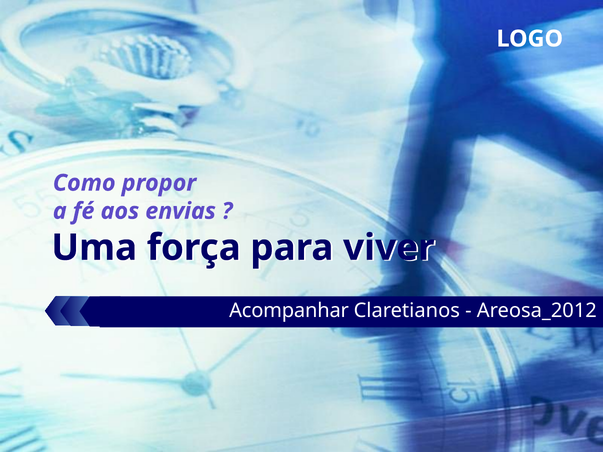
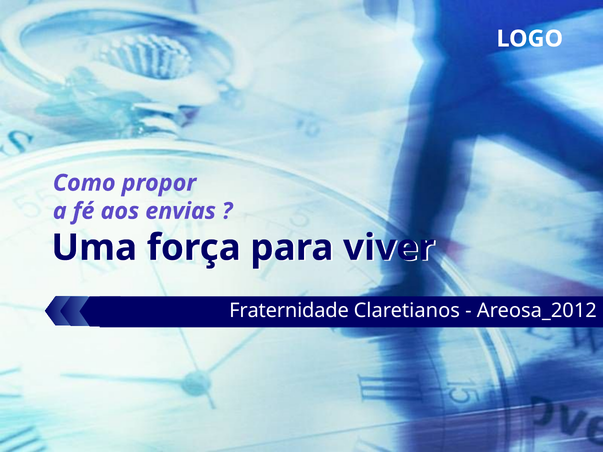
Acompanhar: Acompanhar -> Fraternidade (289, 311)
